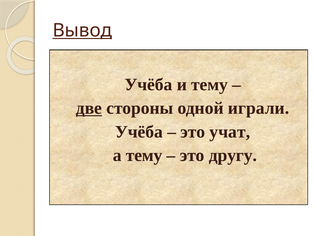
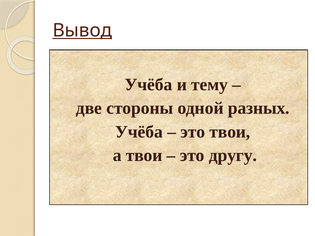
две underline: present -> none (89, 108)
играли: играли -> разных (259, 108)
это учат: учат -> твои (230, 132)
а тему: тему -> твои (144, 156)
